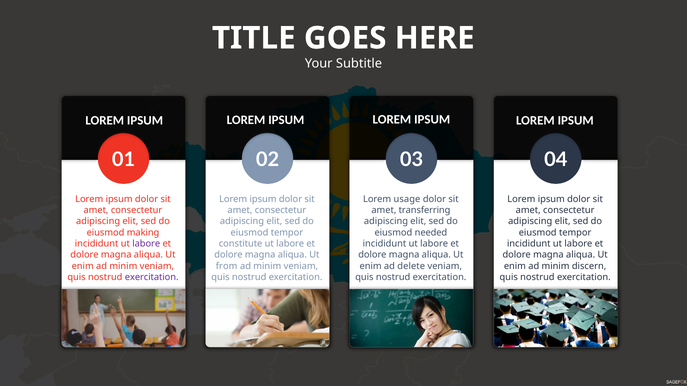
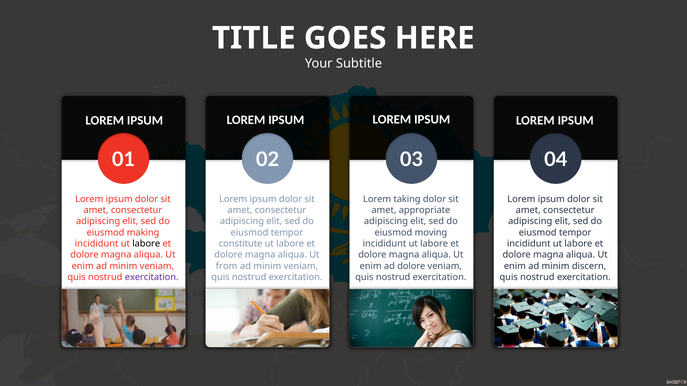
usage: usage -> taking (407, 199)
transferring: transferring -> appropriate (425, 210)
needed: needed -> moving (431, 233)
labore colour: purple -> black (146, 244)
ad delete: delete -> dolore (411, 266)
